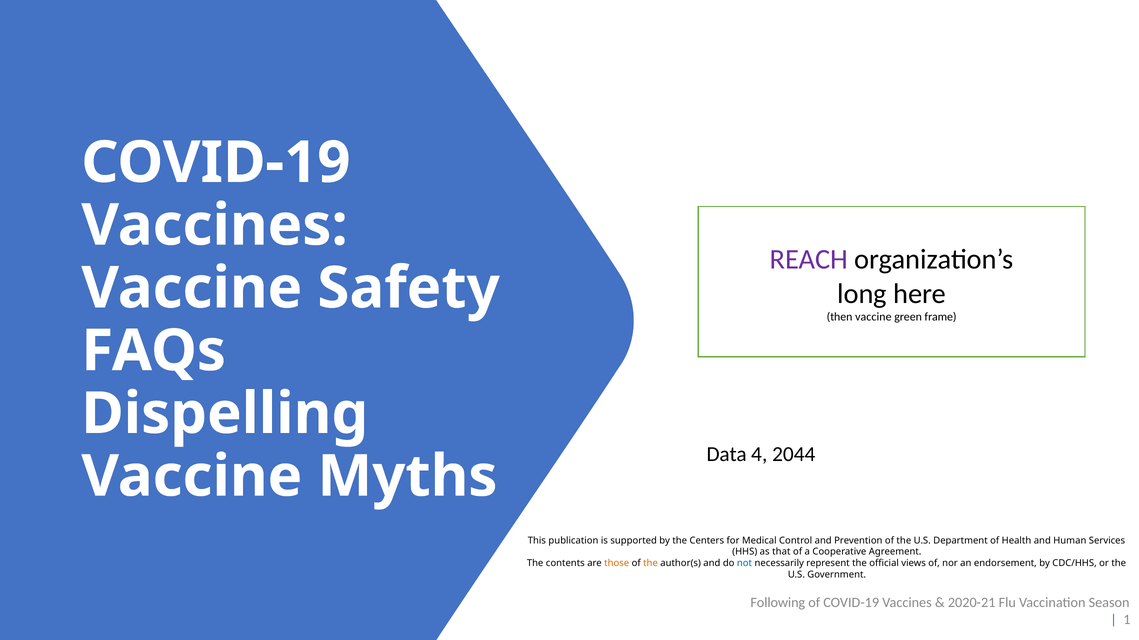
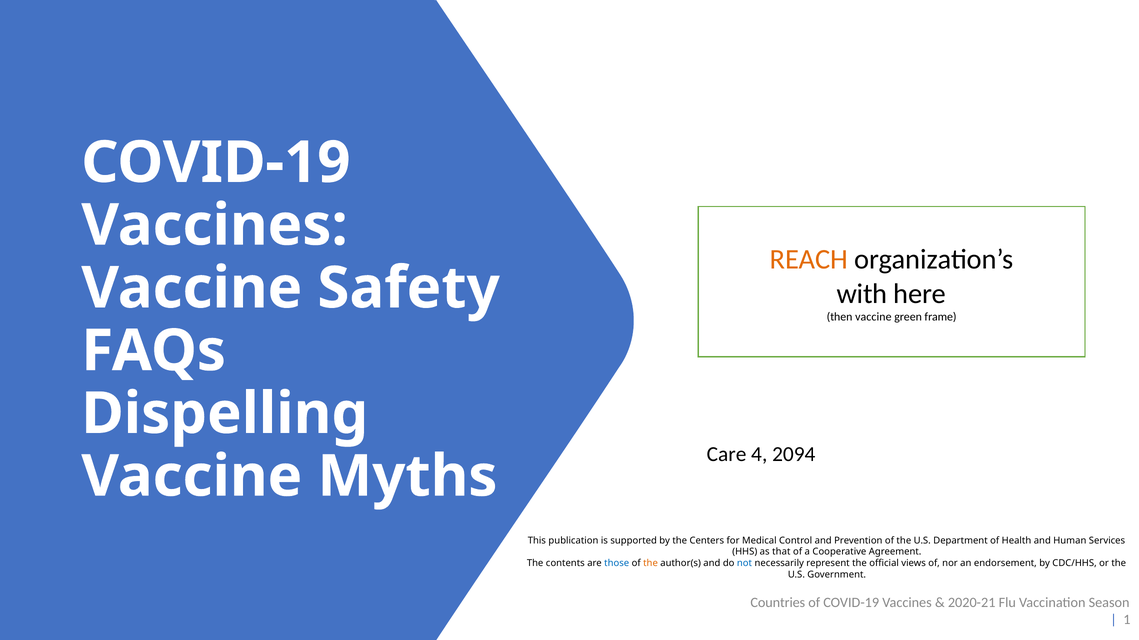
REACH colour: purple -> orange (809, 260)
long: long -> with (862, 294)
Data: Data -> Care (727, 455)
2044: 2044 -> 2094 (794, 455)
those colour: orange -> blue (617, 564)
Following: Following -> Countries (778, 603)
